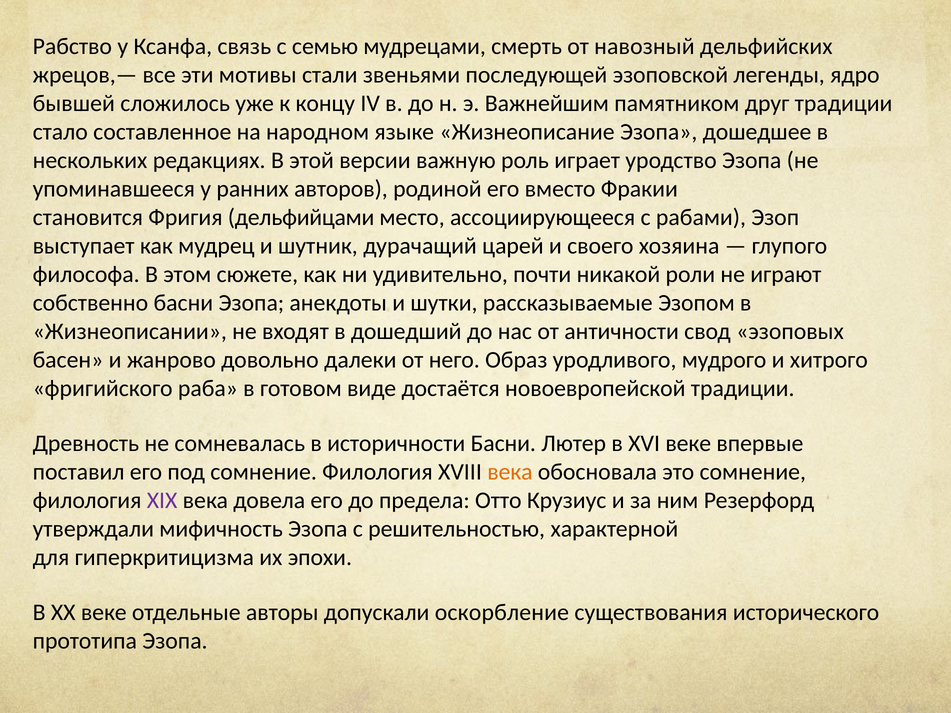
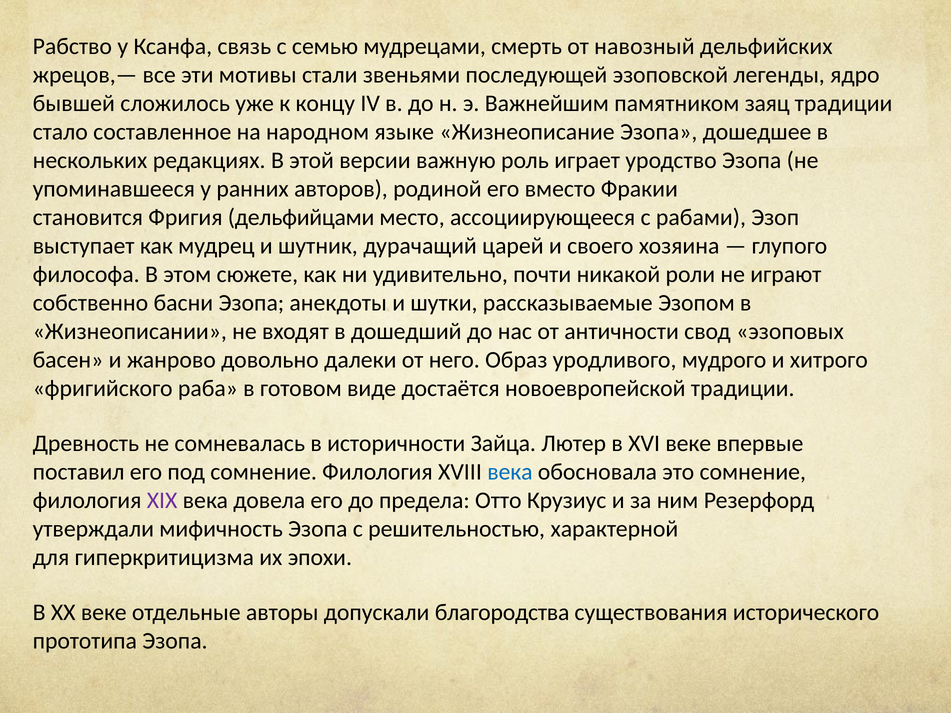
друг: друг -> заяц (767, 103)
историчности Басни: Басни -> Зайца (503, 444)
века colour: orange -> blue (510, 472)
оскорбление: оскорбление -> благородства (502, 613)
